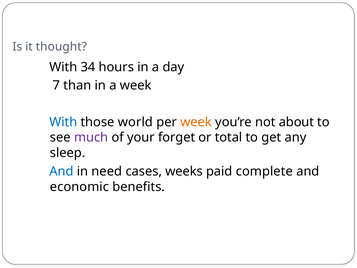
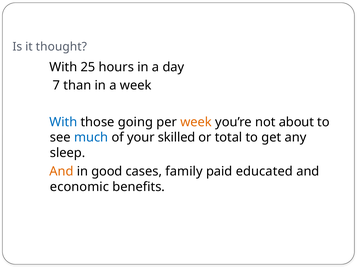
34: 34 -> 25 (88, 67)
world: world -> going (135, 122)
much colour: purple -> blue (91, 137)
forget: forget -> skilled (177, 137)
And colour: blue -> orange (61, 171)
need: need -> good (107, 171)
weeks: weeks -> family (184, 171)
complete: complete -> educated (264, 171)
